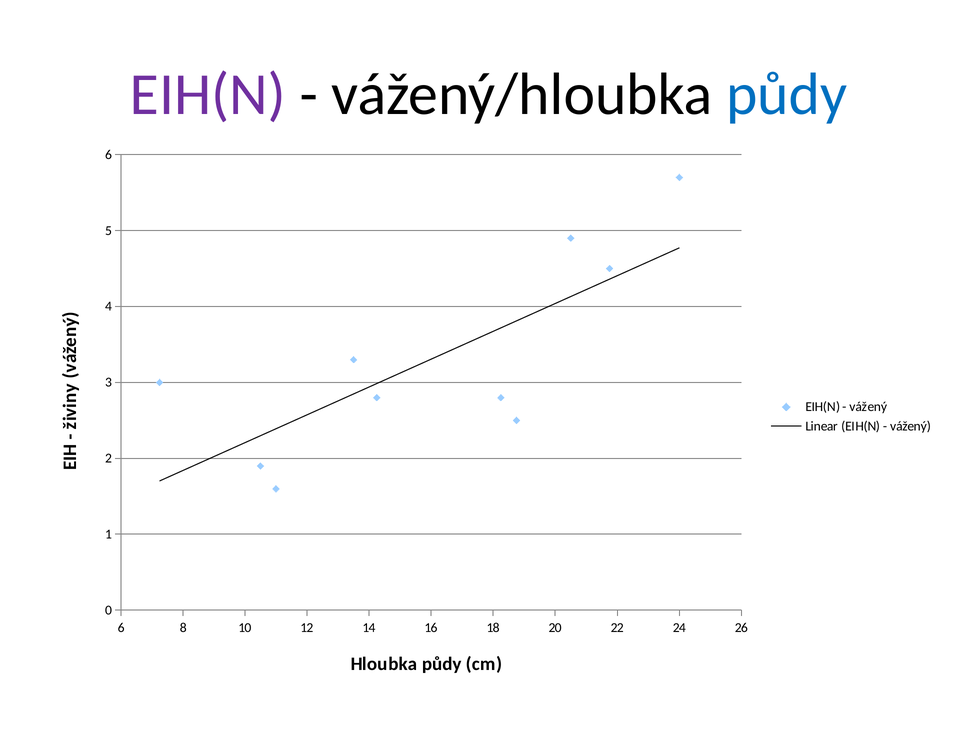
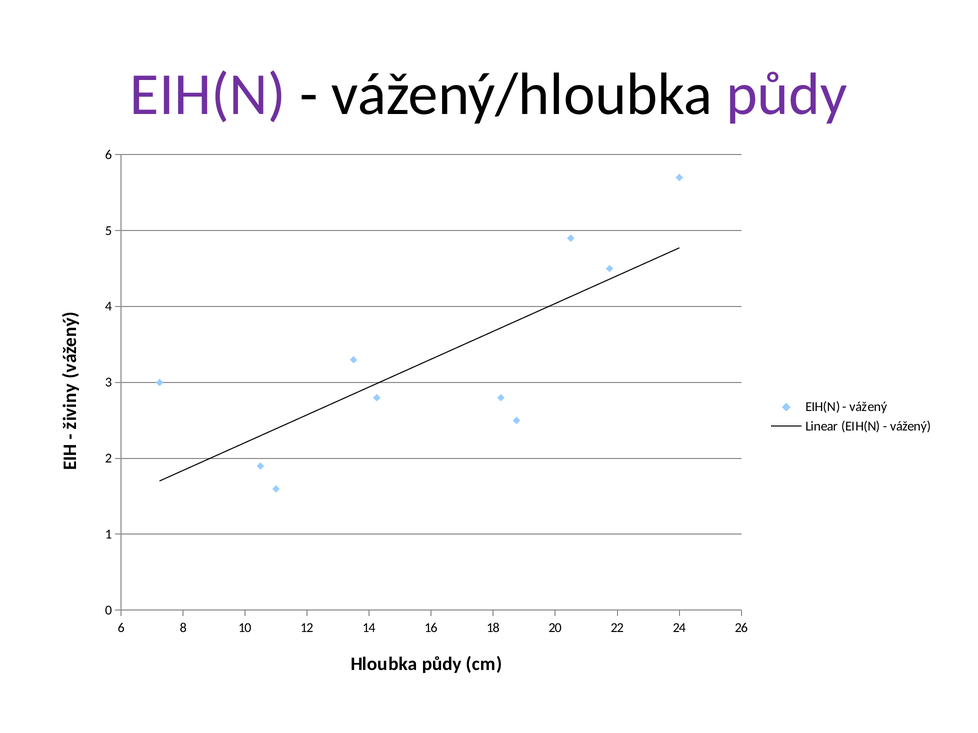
půdy colour: blue -> purple (787, 95)
